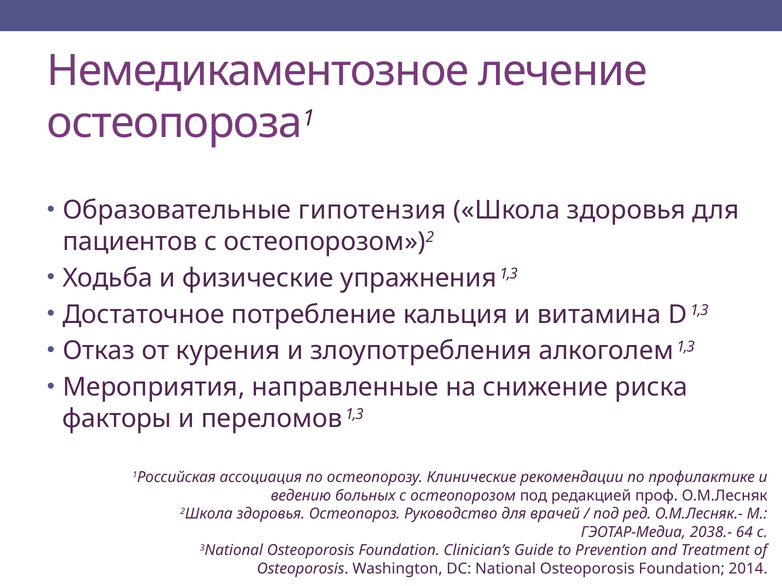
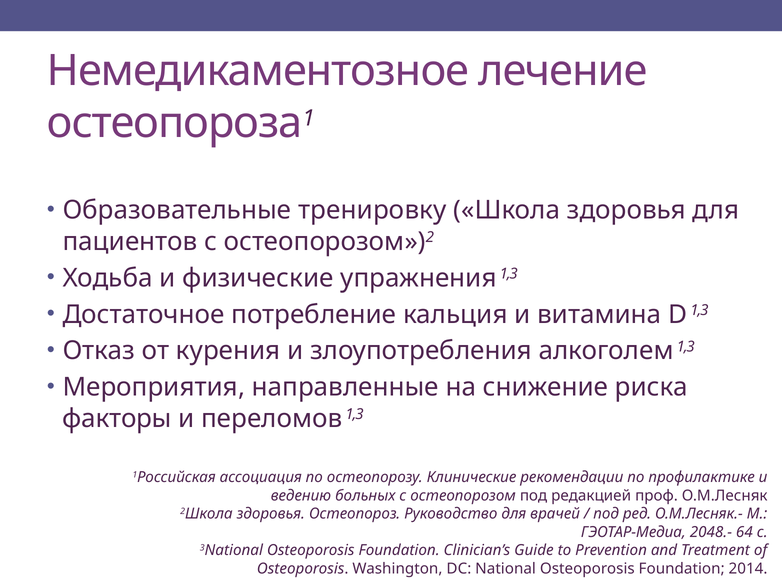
гипотензия: гипотензия -> тренировку (372, 210)
2038.-: 2038.- -> 2048.- (711, 533)
